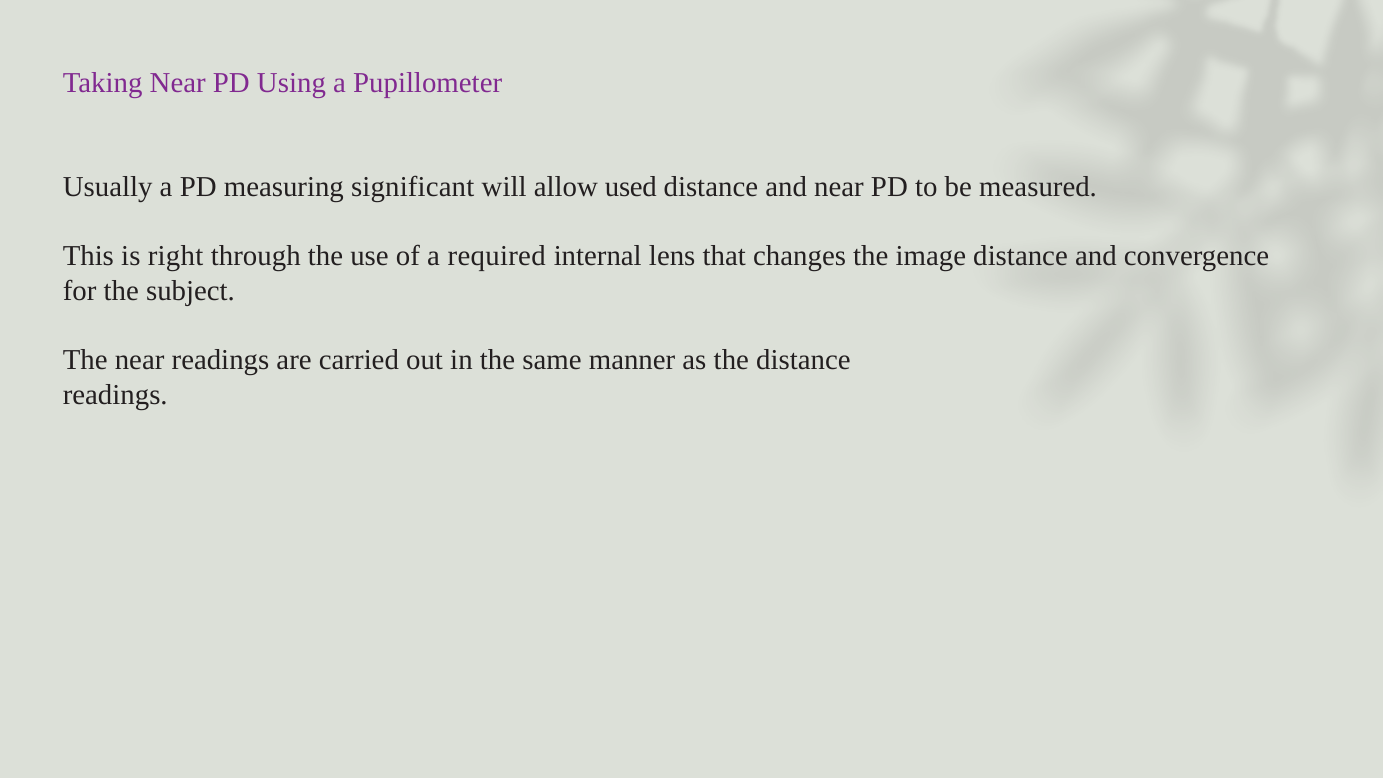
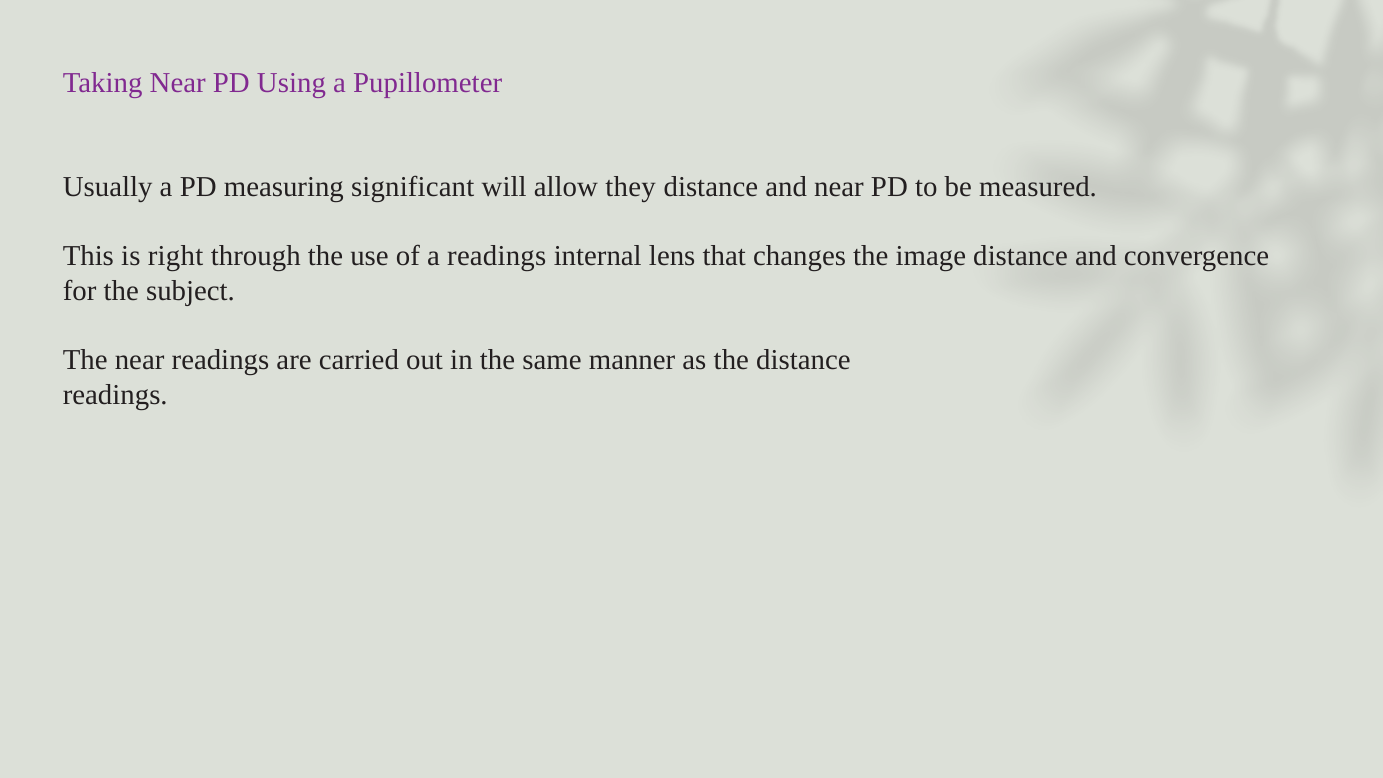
used: used -> they (631, 187)
a required: required -> readings (497, 256)
